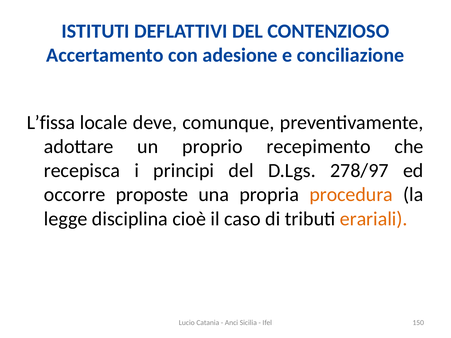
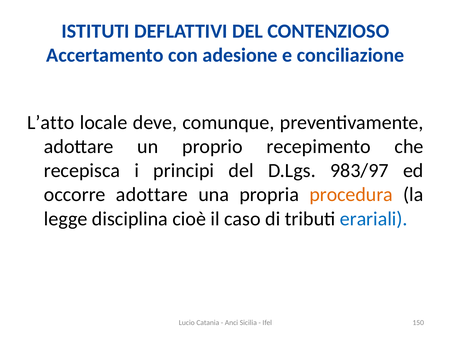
L’fissa: L’fissa -> L’atto (51, 123)
278/97: 278/97 -> 983/97 (359, 171)
occorre proposte: proposte -> adottare (152, 195)
erariali colour: orange -> blue (374, 219)
